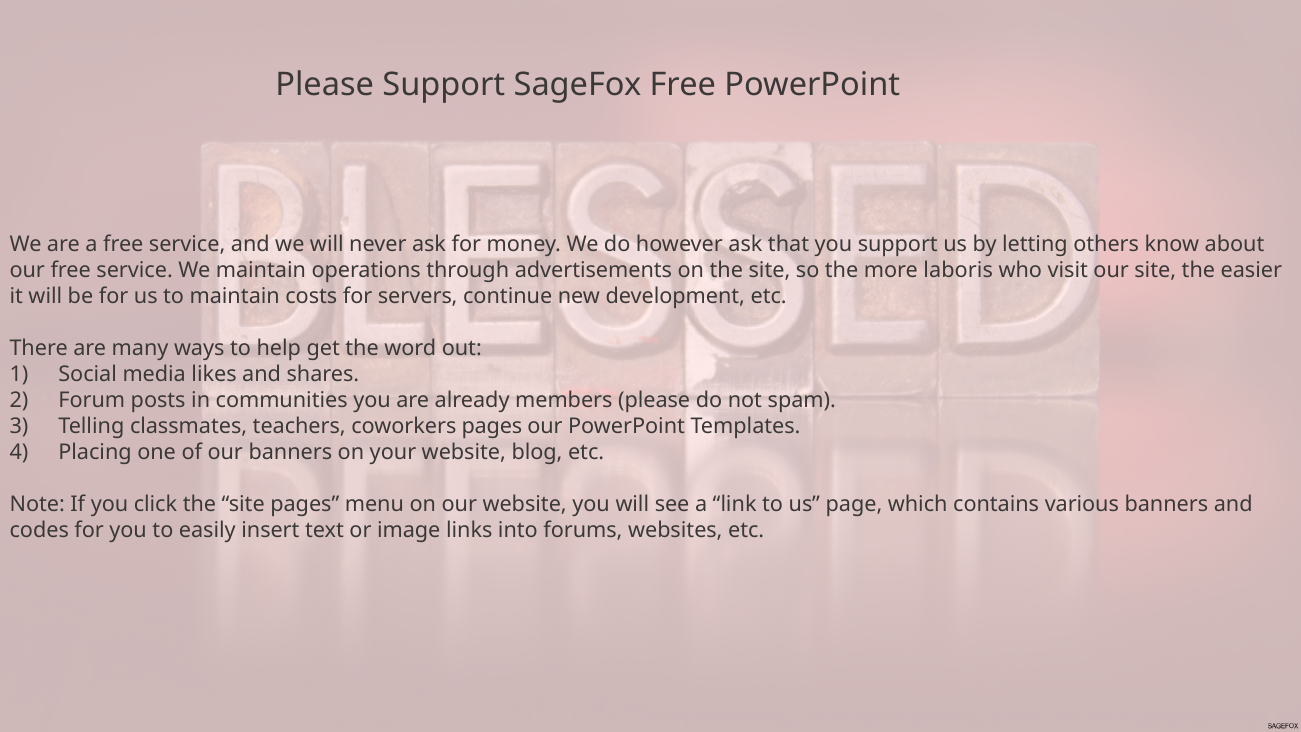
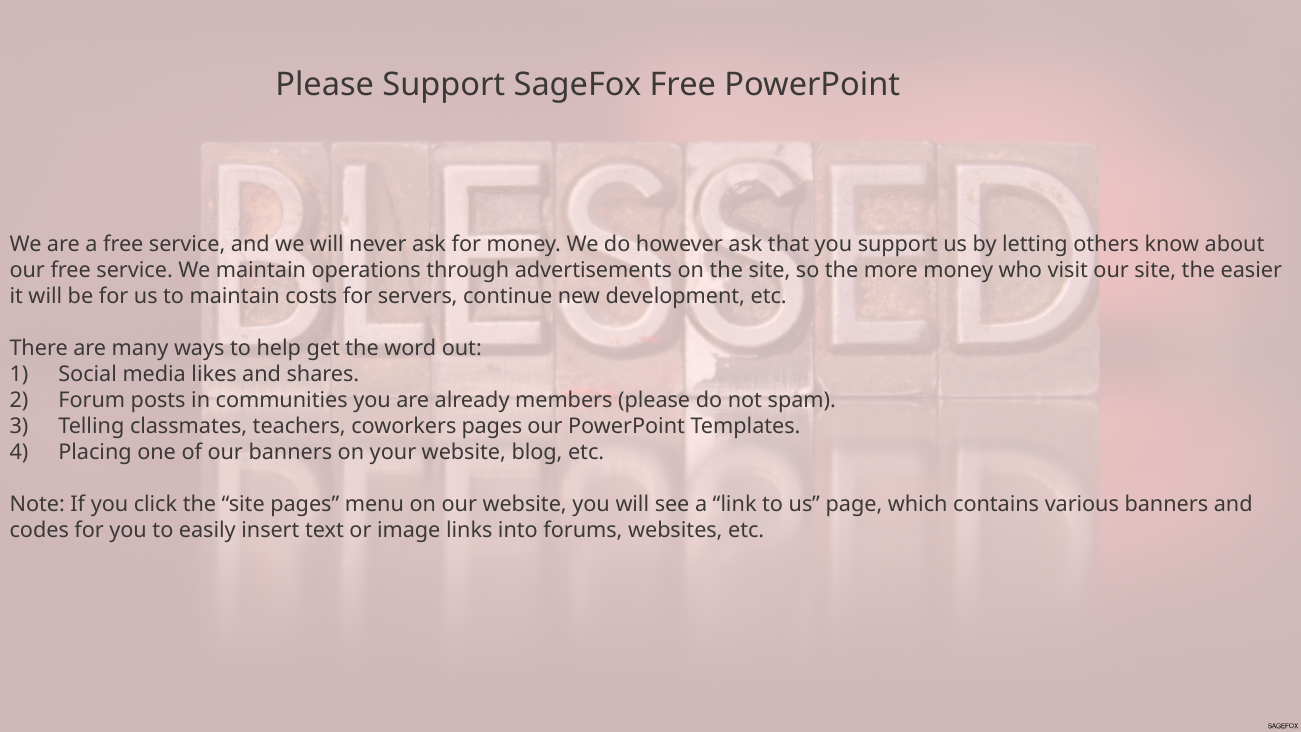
more laboris: laboris -> money (958, 270)
